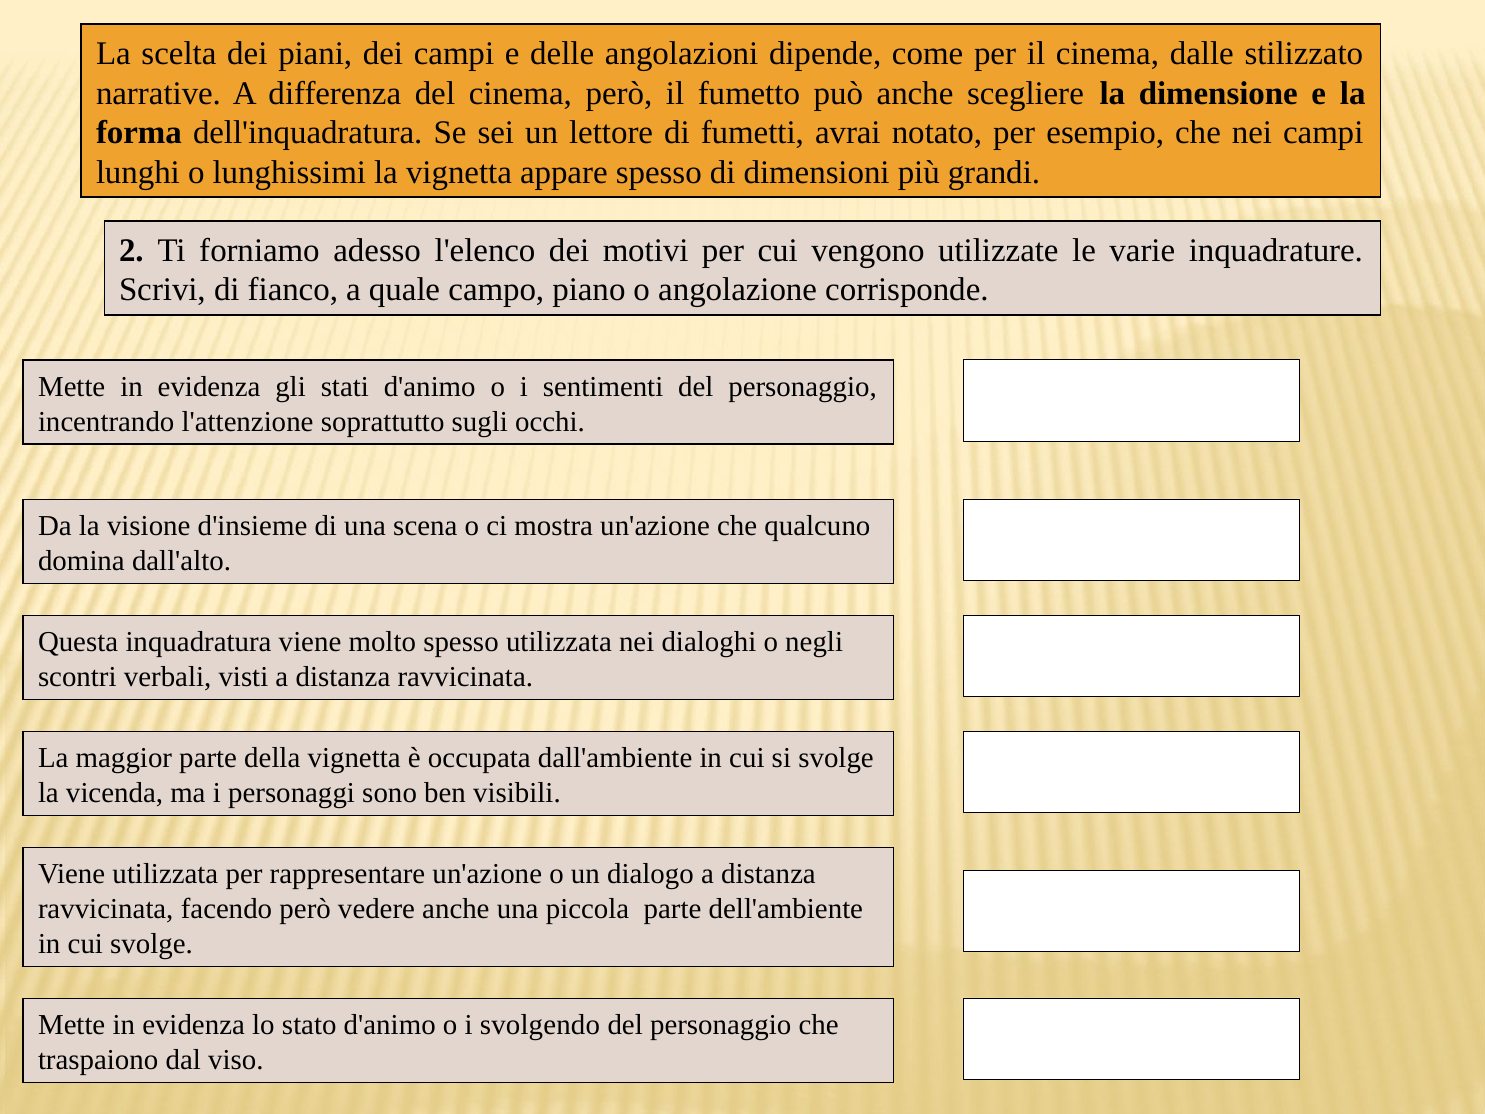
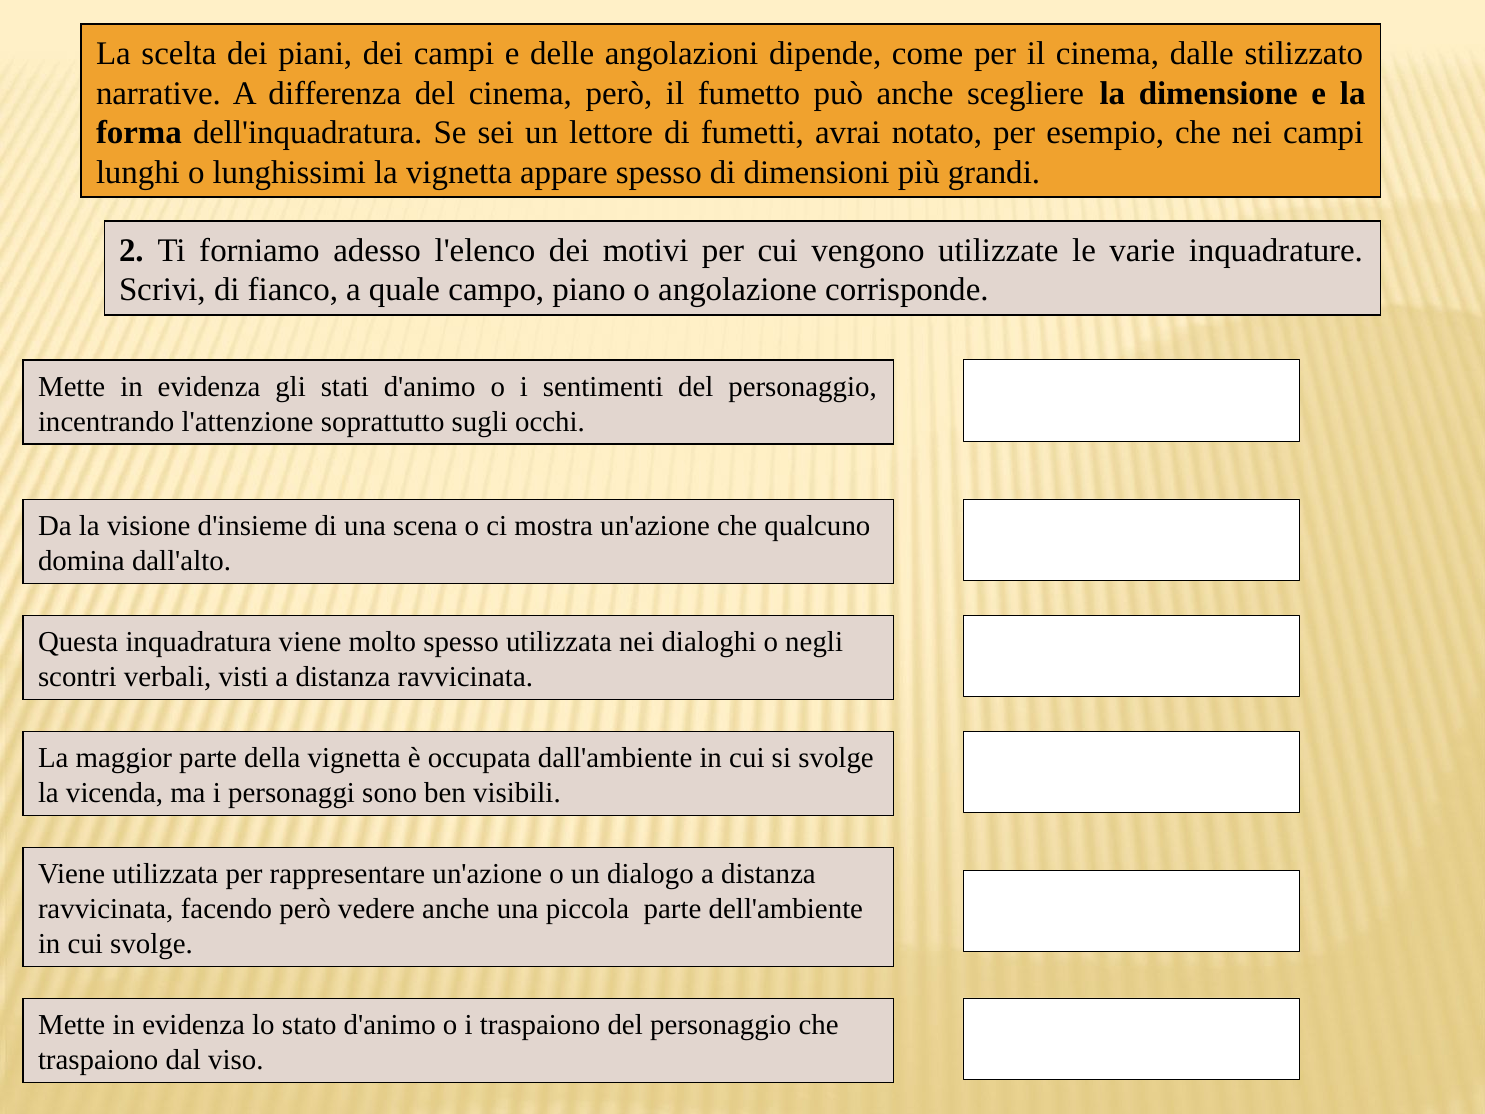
i svolgendo: svolgendo -> traspaiono (540, 1025)
